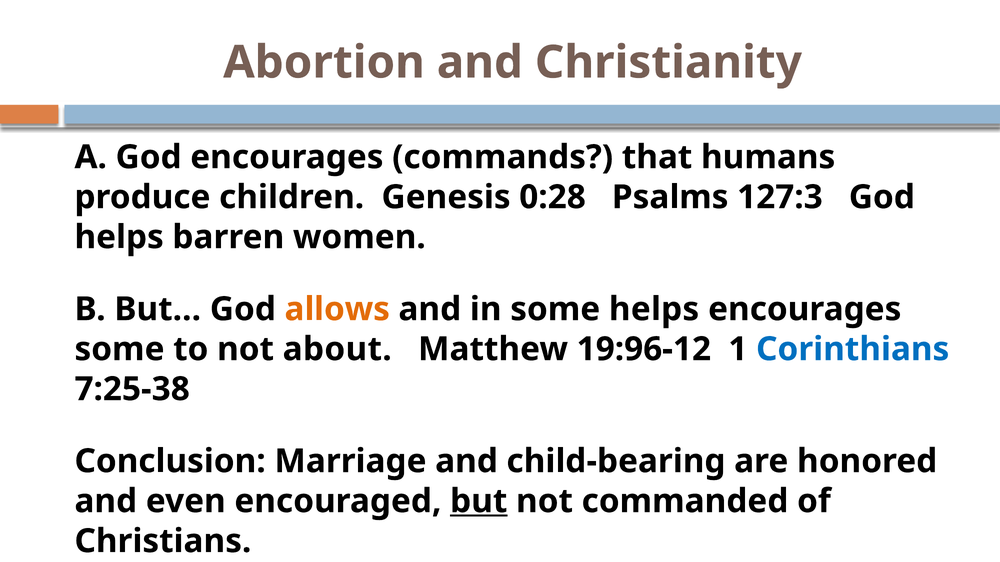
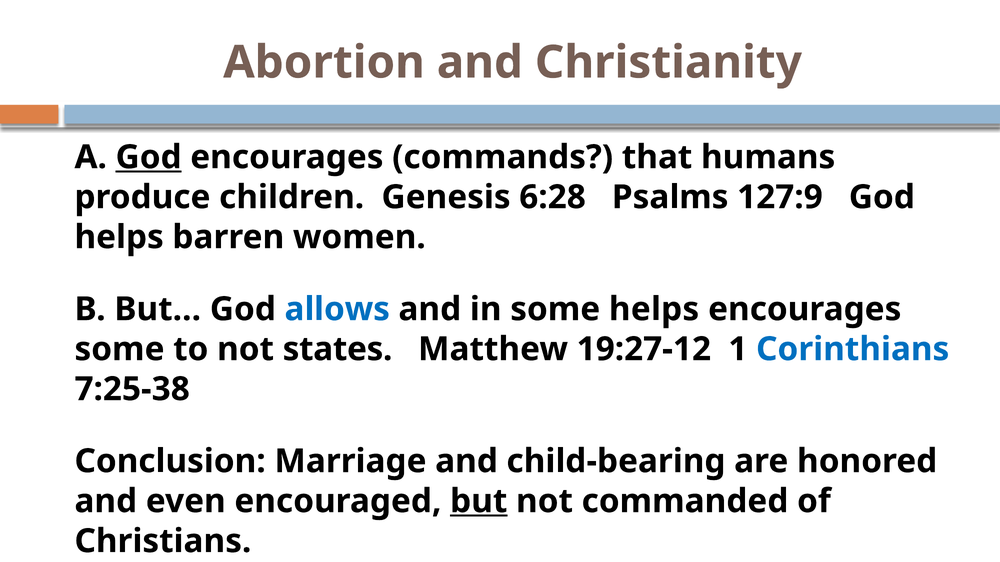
God underline: none -> present (149, 157)
0:28: 0:28 -> 6:28 (553, 197)
127:3: 127:3 -> 127:9 (780, 197)
allows colour: orange -> blue (337, 309)
about: about -> states (338, 349)
19:96-12: 19:96-12 -> 19:27-12 (644, 349)
